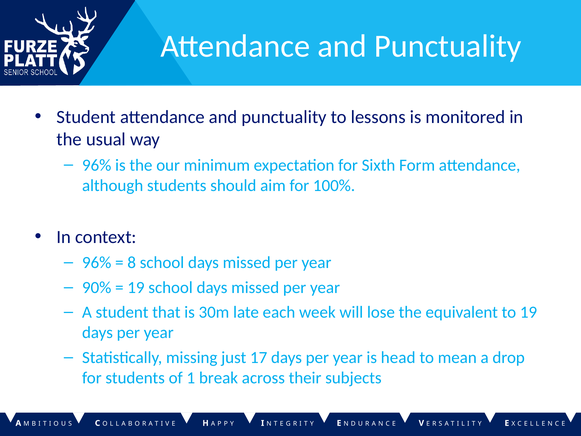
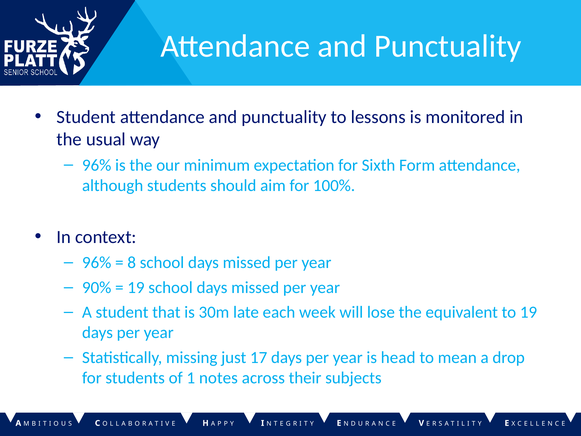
break: break -> notes (218, 378)
